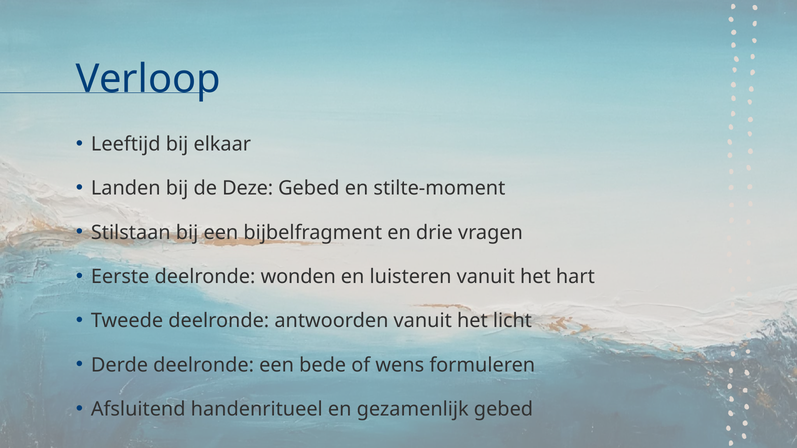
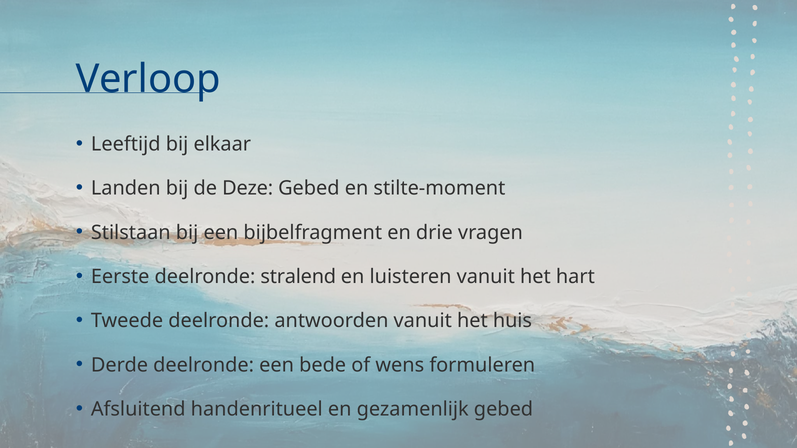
wonden: wonden -> stralend (298, 277)
licht: licht -> huis (512, 321)
